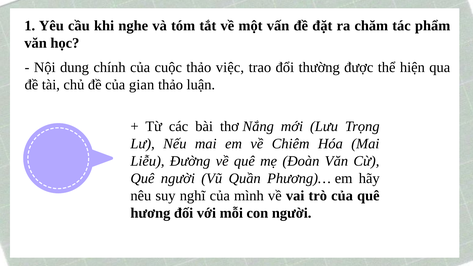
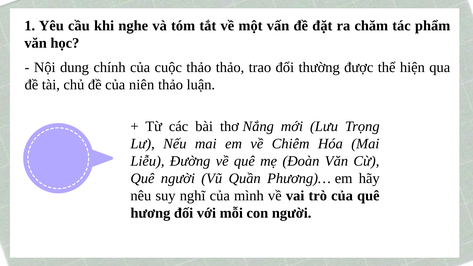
thảo việc: việc -> thảo (230, 67)
gian: gian -> niên (142, 85)
